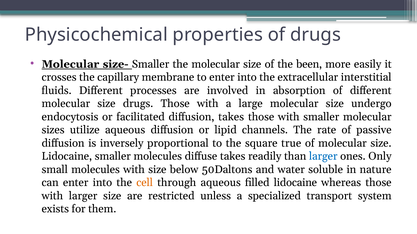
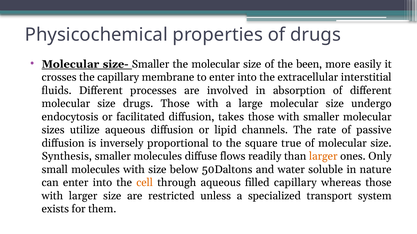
Lidocaine: Lidocaine -> Synthesis (67, 157)
diffuse takes: takes -> flows (233, 157)
larger colour: blue -> orange (323, 157)
filled lidocaine: lidocaine -> capillary (295, 183)
